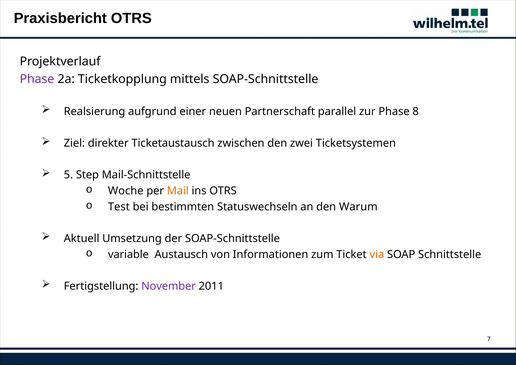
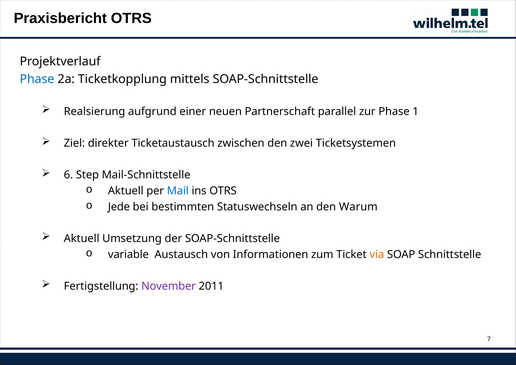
Phase colour: purple -> blue (37, 79)
8: 8 -> 1 (416, 111)
5: 5 -> 6 (68, 175)
Woche: Woche -> Aktuell (126, 191)
Mail colour: orange -> blue (178, 191)
Test: Test -> Jede (119, 207)
